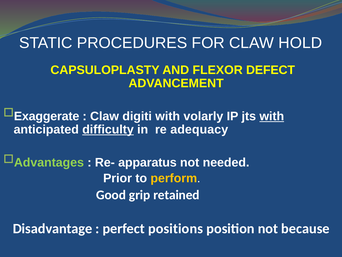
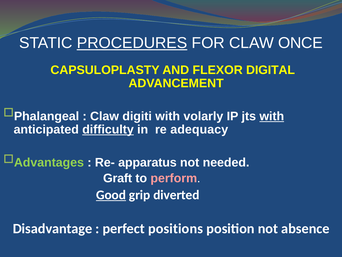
PROCEDURES underline: none -> present (132, 43)
HOLD: HOLD -> ONCE (300, 43)
DEFECT: DEFECT -> DIGITAL (271, 70)
Exaggerate: Exaggerate -> Phalangeal (47, 116)
Prior: Prior -> Graft (118, 178)
perform colour: yellow -> pink (174, 178)
Good underline: none -> present (111, 195)
retained: retained -> diverted (176, 195)
because: because -> absence (305, 228)
